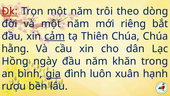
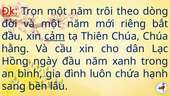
khăn: khăn -> xanh (124, 61)
gia underline: present -> none (53, 73)
xuân: xuân -> chứa (127, 73)
rượu: rượu -> sang (14, 86)
